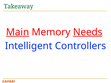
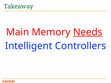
Main underline: present -> none (18, 32)
